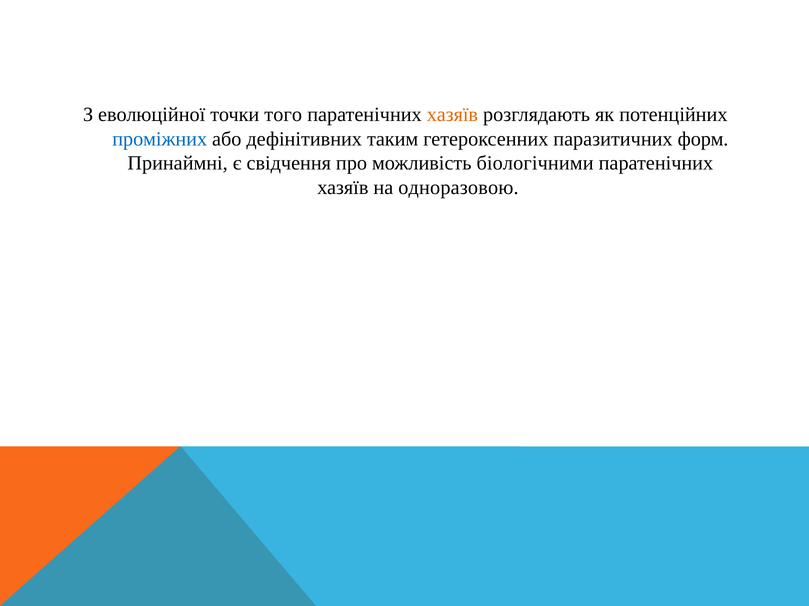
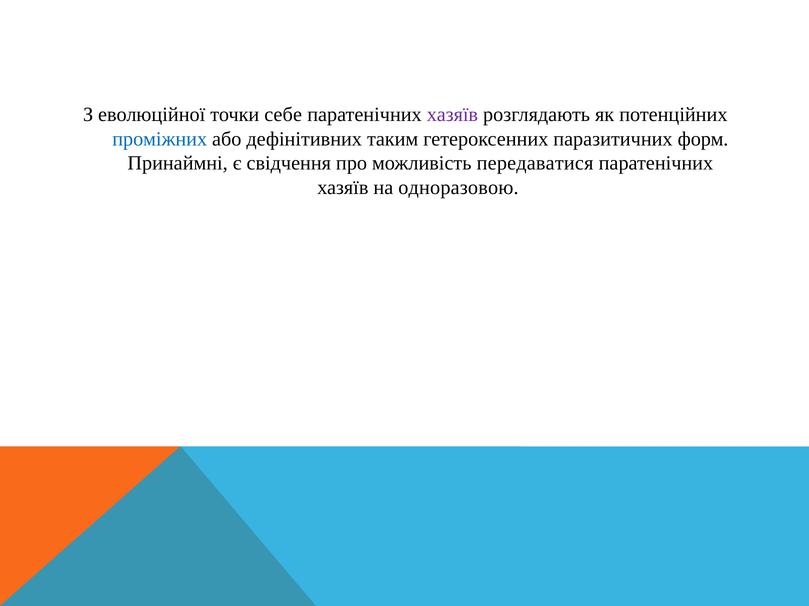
того: того -> себе (283, 115)
хазяїв colour: orange -> purple (452, 115)
біологічними: біологічними -> передаватися (535, 164)
